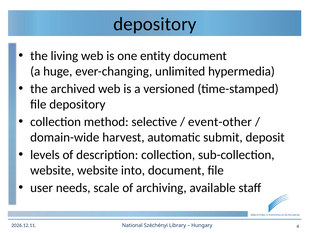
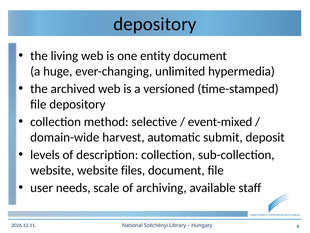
event-other: event-other -> event-mixed (220, 122)
into: into -> files (133, 170)
